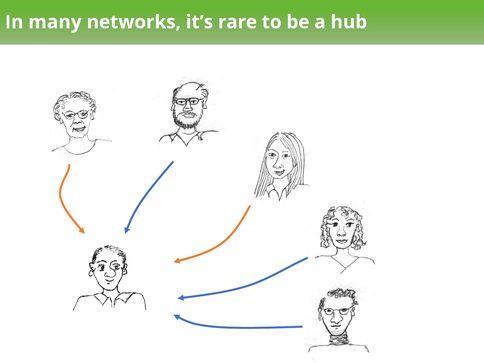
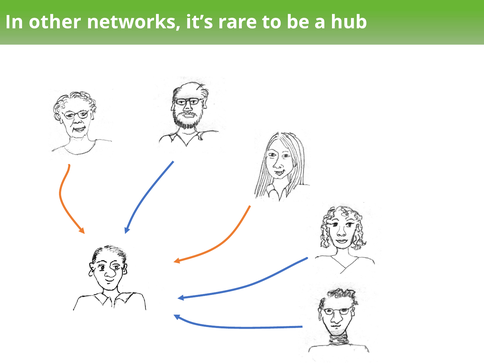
many: many -> other (55, 22)
